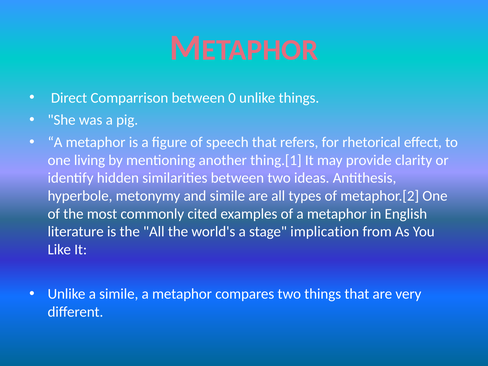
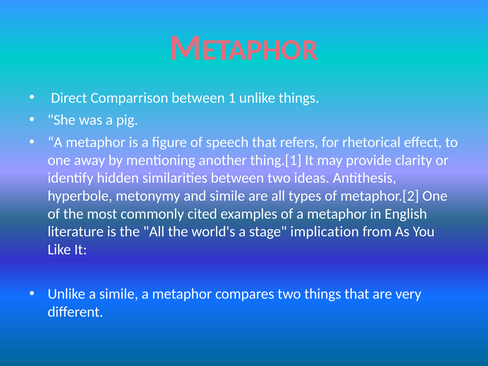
0: 0 -> 1 (232, 98)
living: living -> away (90, 160)
